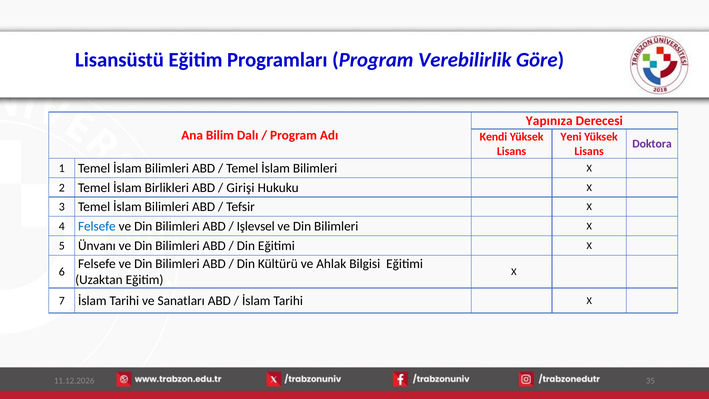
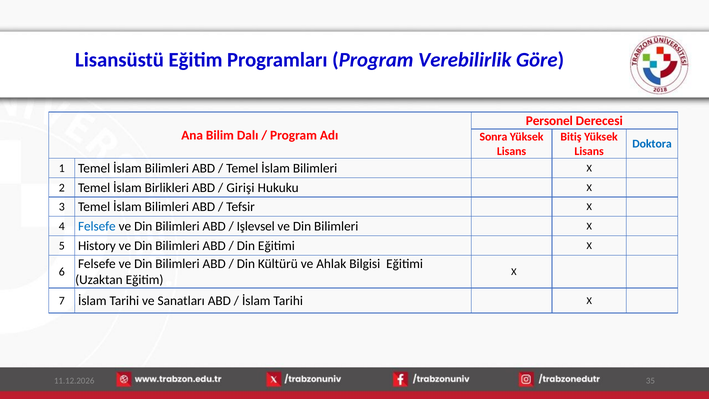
Yapınıza: Yapınıza -> Personel (549, 121)
Kendi: Kendi -> Sonra (493, 137)
Yeni: Yeni -> Bitiş (571, 137)
Doktora colour: purple -> blue (652, 144)
Ünvanı: Ünvanı -> History (97, 246)
